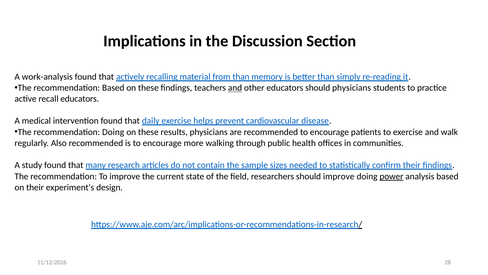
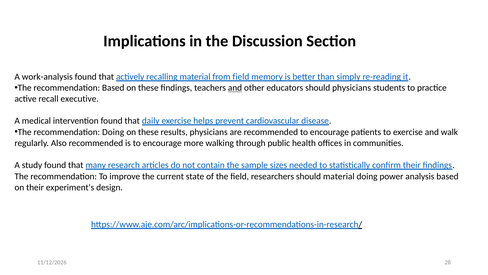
from than: than -> field (241, 77)
recall educators: educators -> executive (80, 99)
should improve: improve -> material (339, 176)
power underline: present -> none (391, 176)
